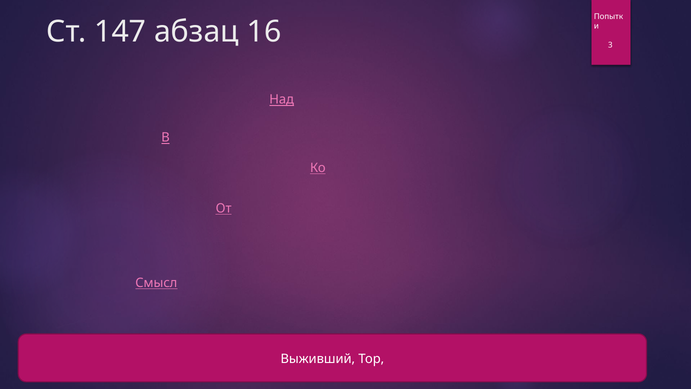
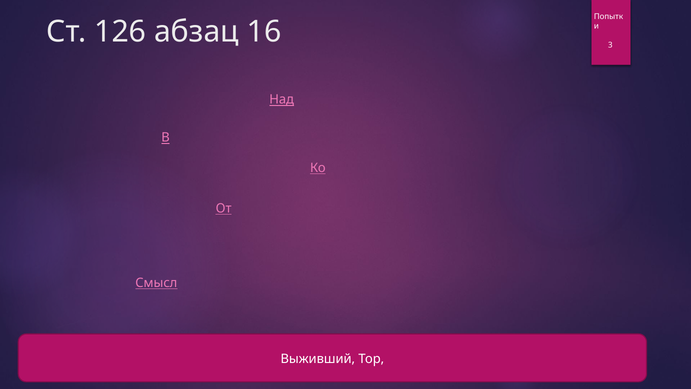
147: 147 -> 126 (120, 32)
